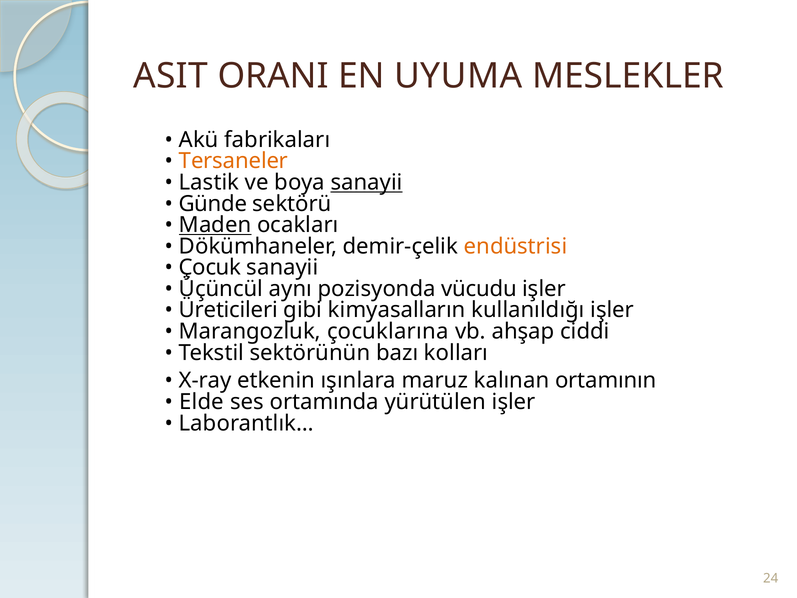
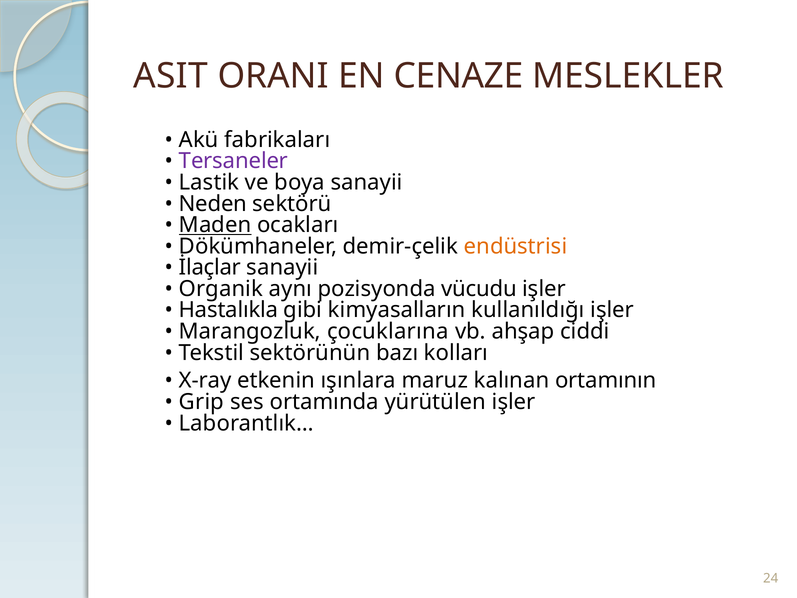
UYUMA: UYUMA -> CENAZE (459, 76)
Tersaneler colour: orange -> purple (234, 161)
sanayii underline: present -> none (367, 182)
Günde: Günde -> Neden (213, 204)
Çocuk: Çocuk -> İlaçlar (210, 267)
Üçüncül: Üçüncül -> Organik (221, 289)
Üreticileri: Üreticileri -> Hastalıkla (228, 310)
Elde: Elde -> Grip (201, 402)
